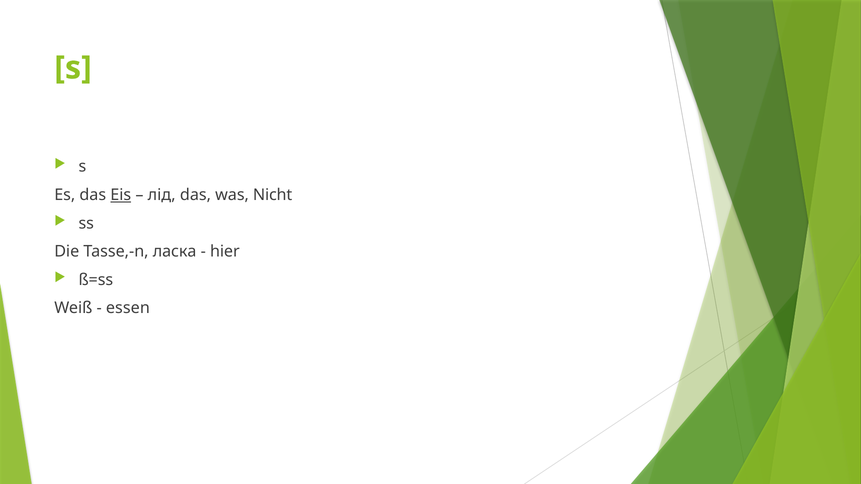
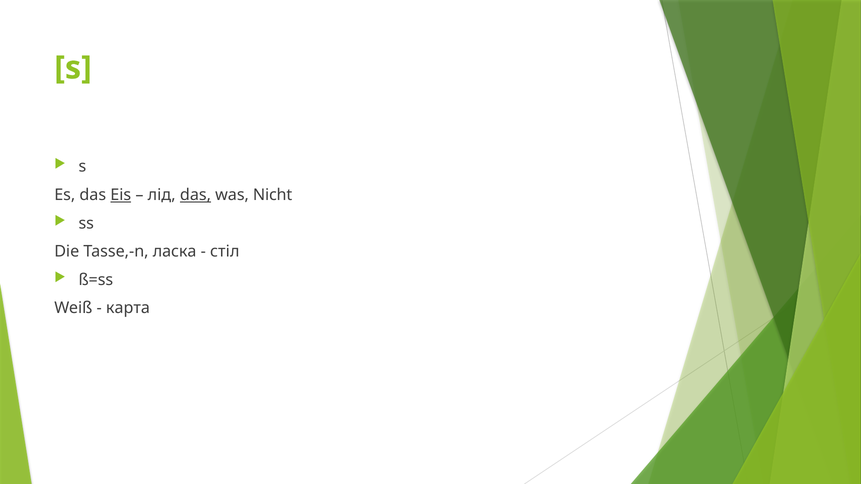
das underline: none -> present (196, 195)
hier: hier -> стіл (225, 252)
essen: essen -> карта (128, 308)
